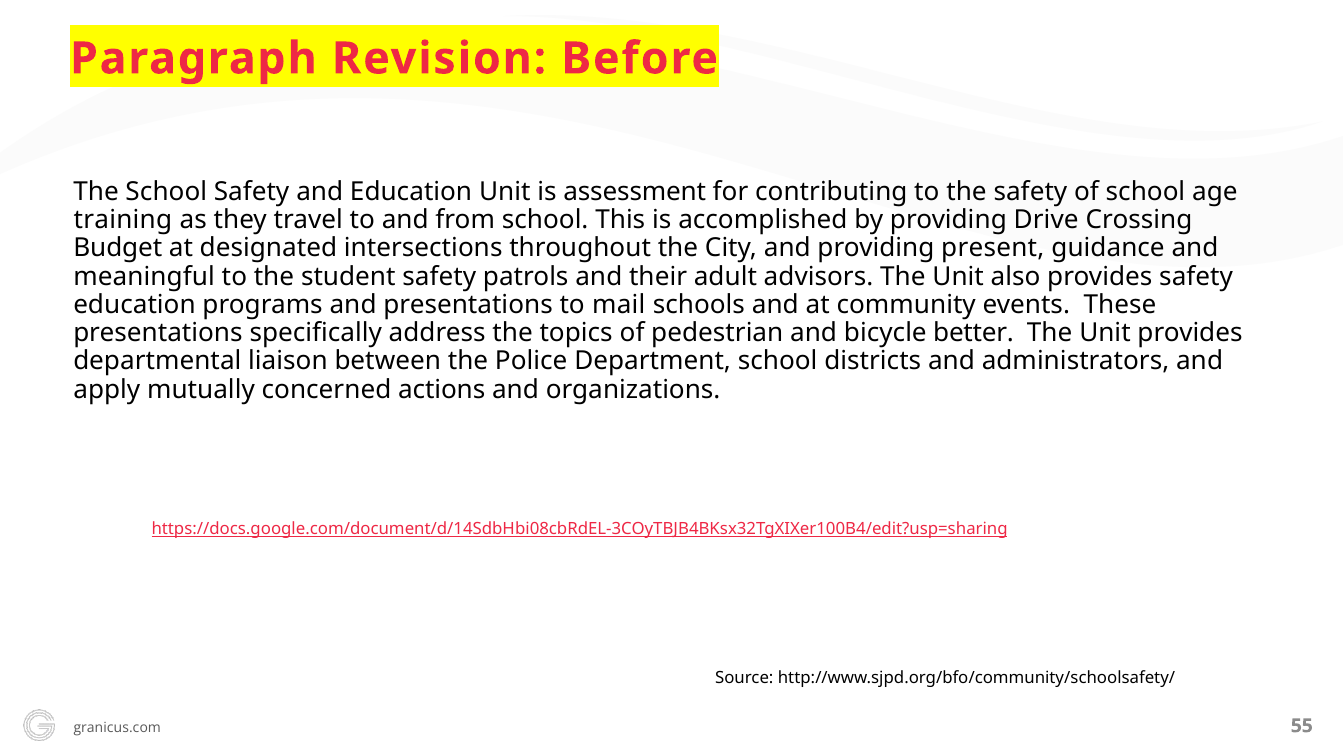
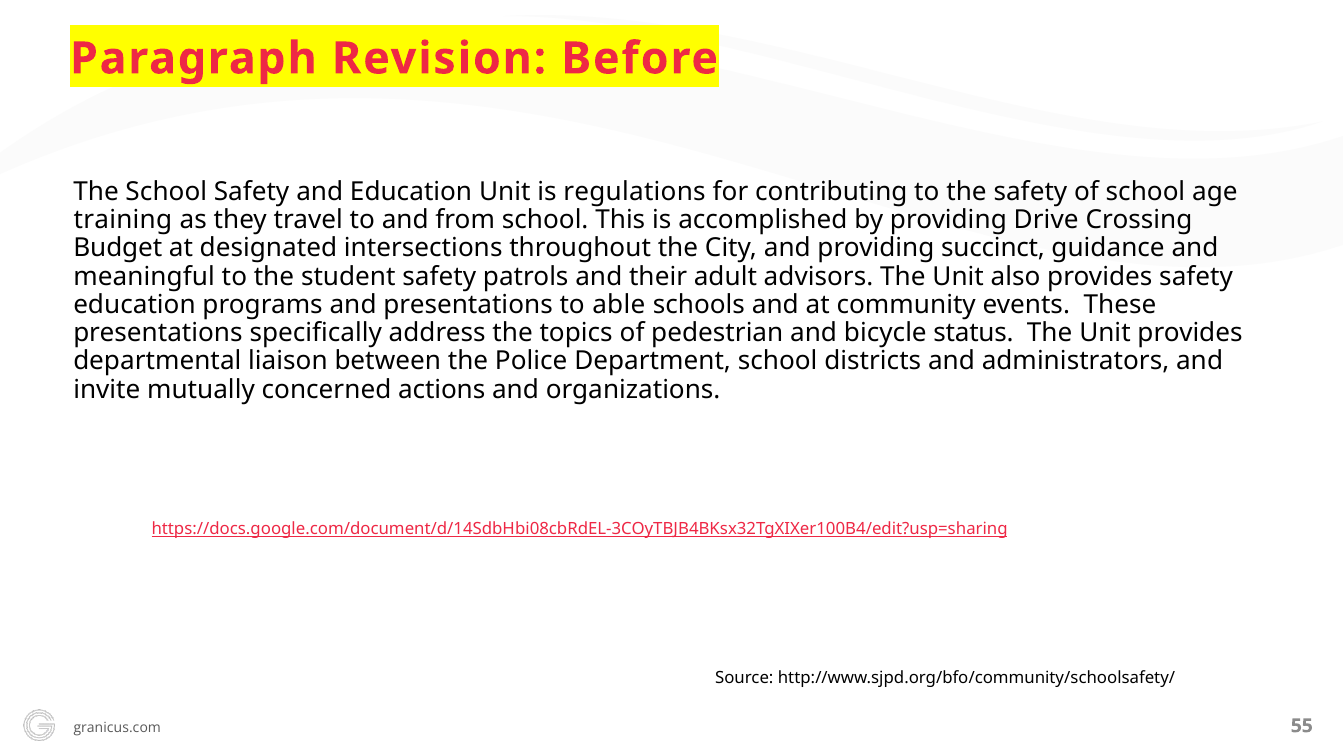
assessment: assessment -> regulations (635, 192)
present: present -> succinct (993, 248)
mail: mail -> able (619, 305)
better: better -> status (974, 333)
apply: apply -> invite (107, 389)
